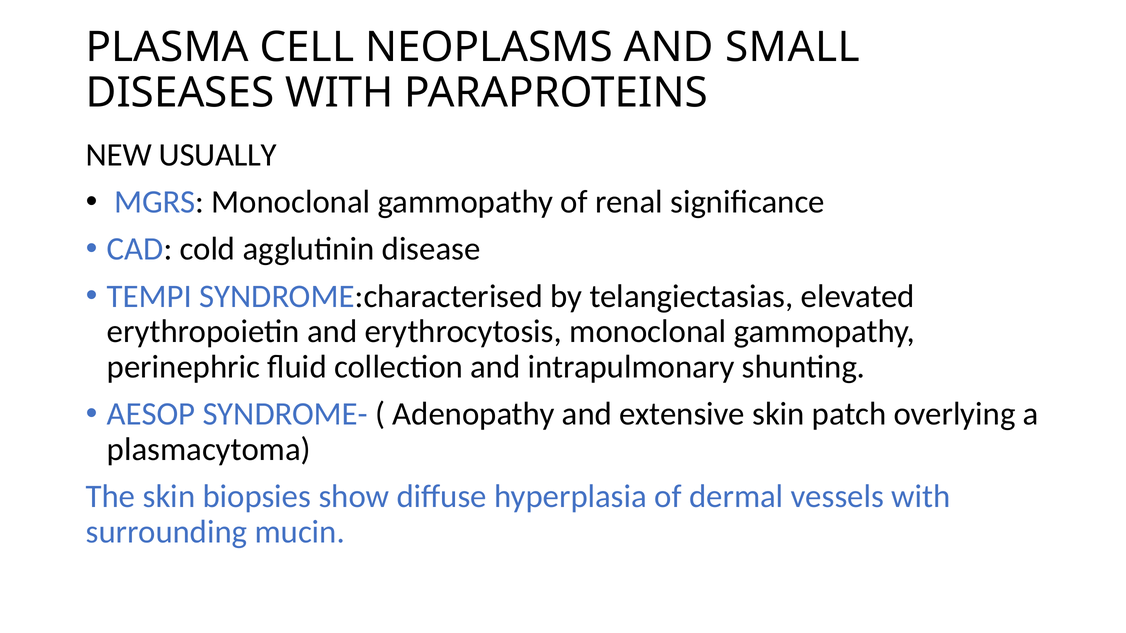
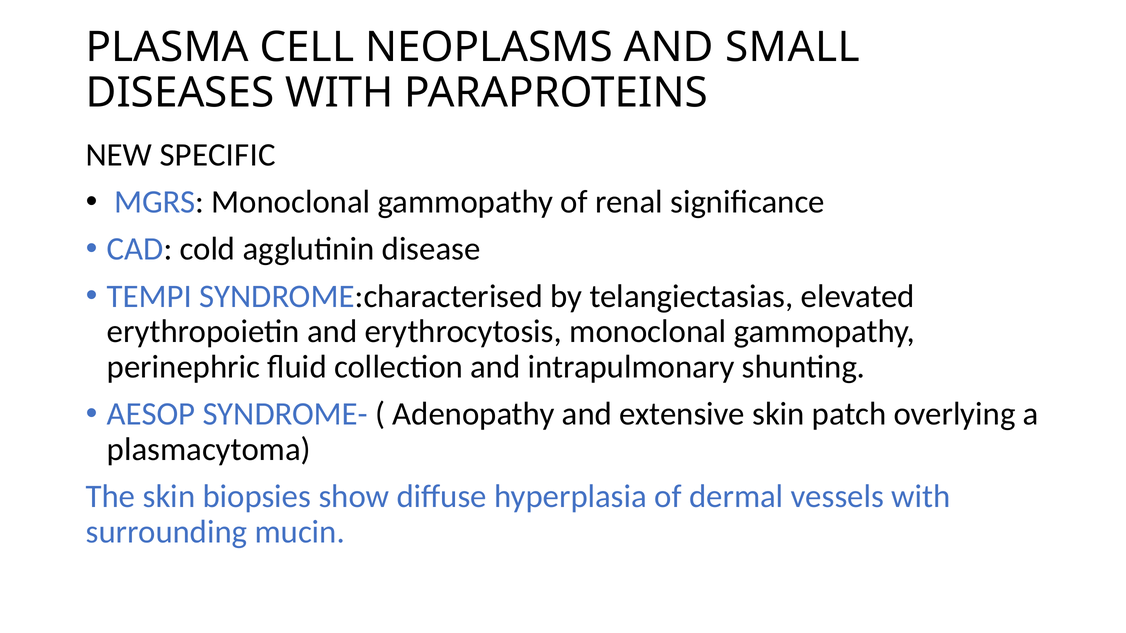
USUALLY: USUALLY -> SPECIFIC (218, 155)
